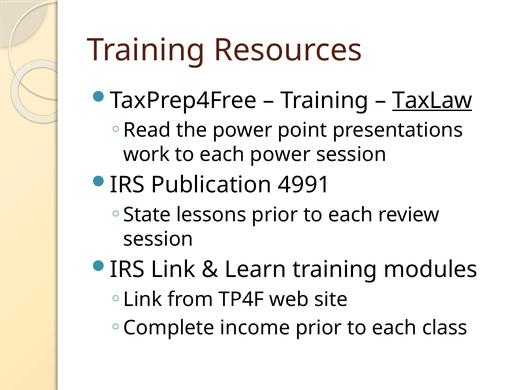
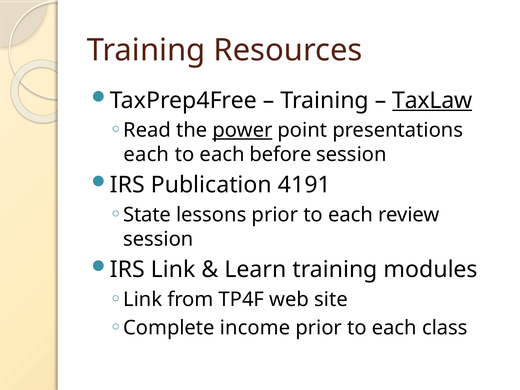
power underline: none -> present (242, 130)
work: work -> each (146, 154)
each power: power -> before (281, 154)
4991: 4991 -> 4191 (304, 185)
